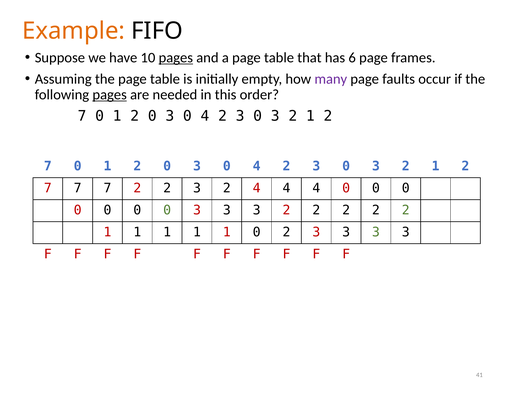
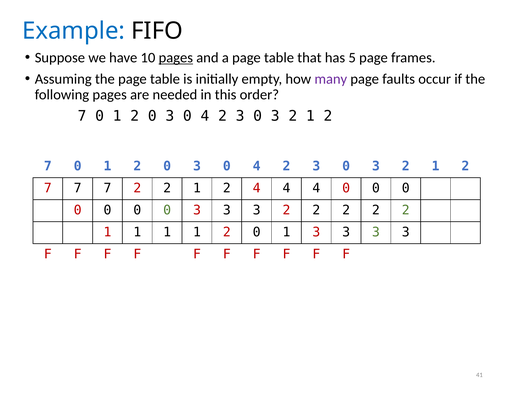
Example colour: orange -> blue (74, 31)
6: 6 -> 5 (352, 58)
pages underline: present -> none (110, 95)
7 2 2 3: 3 -> 1 (197, 188)
1: 1 -> 2 (227, 232)
2: 2 -> 1 (286, 232)
